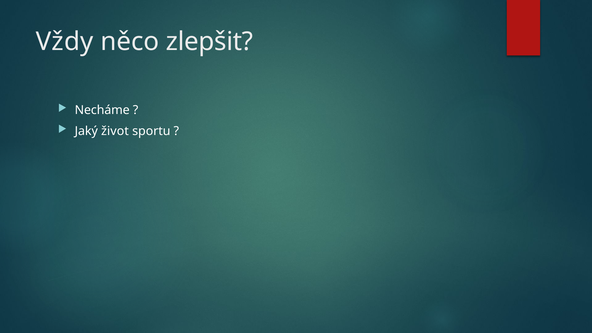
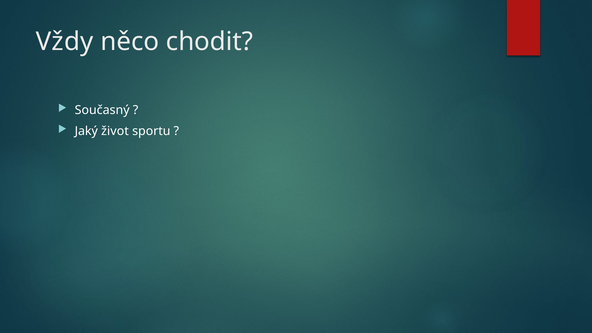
zlepšit: zlepšit -> chodit (209, 42)
Necháme: Necháme -> Současný (102, 110)
